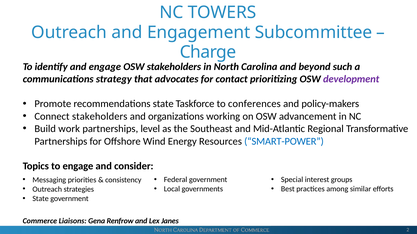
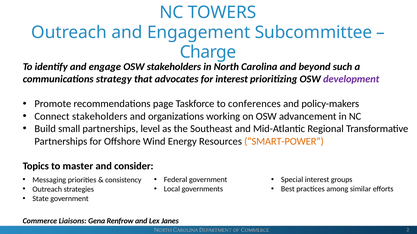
for contact: contact -> interest (232, 79)
recommendations state: state -> page (163, 104)
work: work -> small (69, 129)
SMART-POWER colour: blue -> orange (284, 142)
to engage: engage -> master (78, 166)
